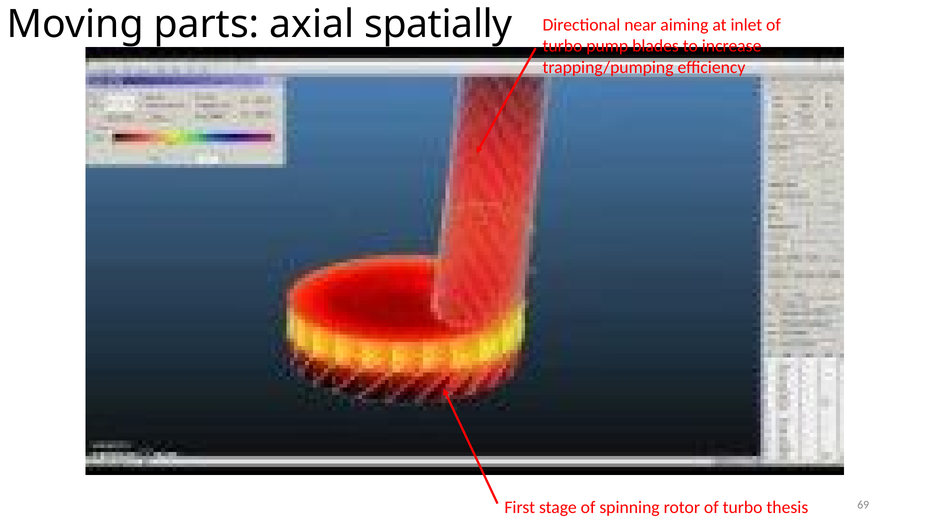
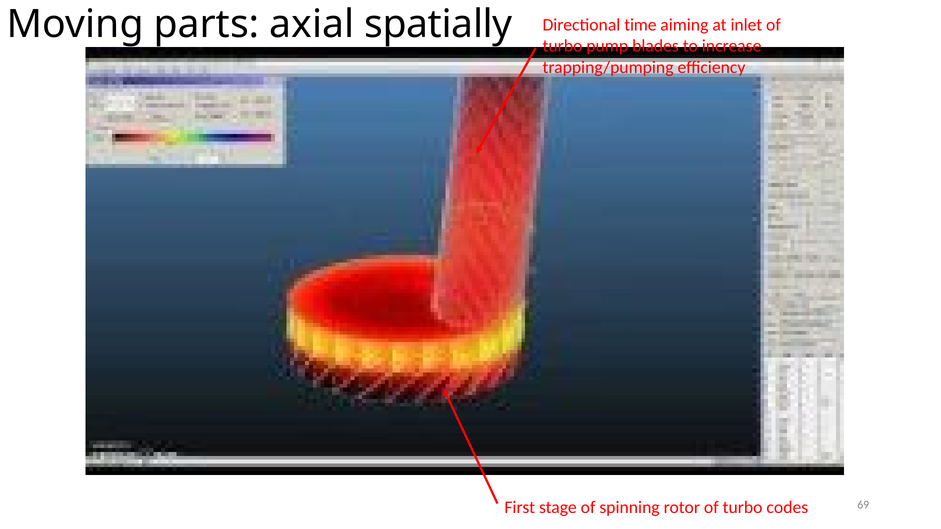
near: near -> time (640, 25)
thesis: thesis -> codes (787, 508)
